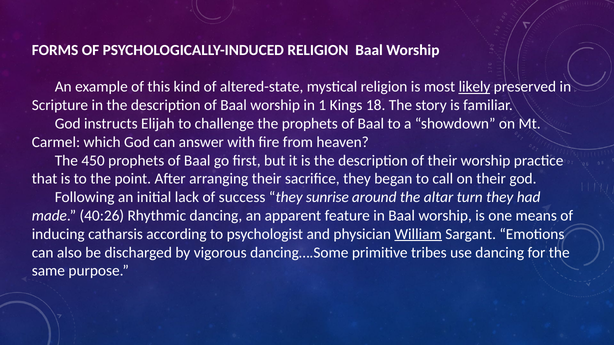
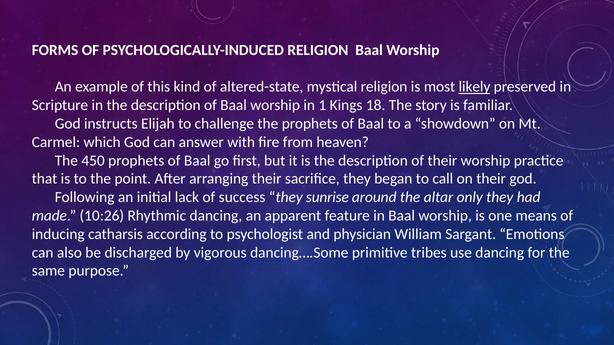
turn: turn -> only (470, 198)
40:26: 40:26 -> 10:26 (102, 216)
William underline: present -> none (418, 234)
